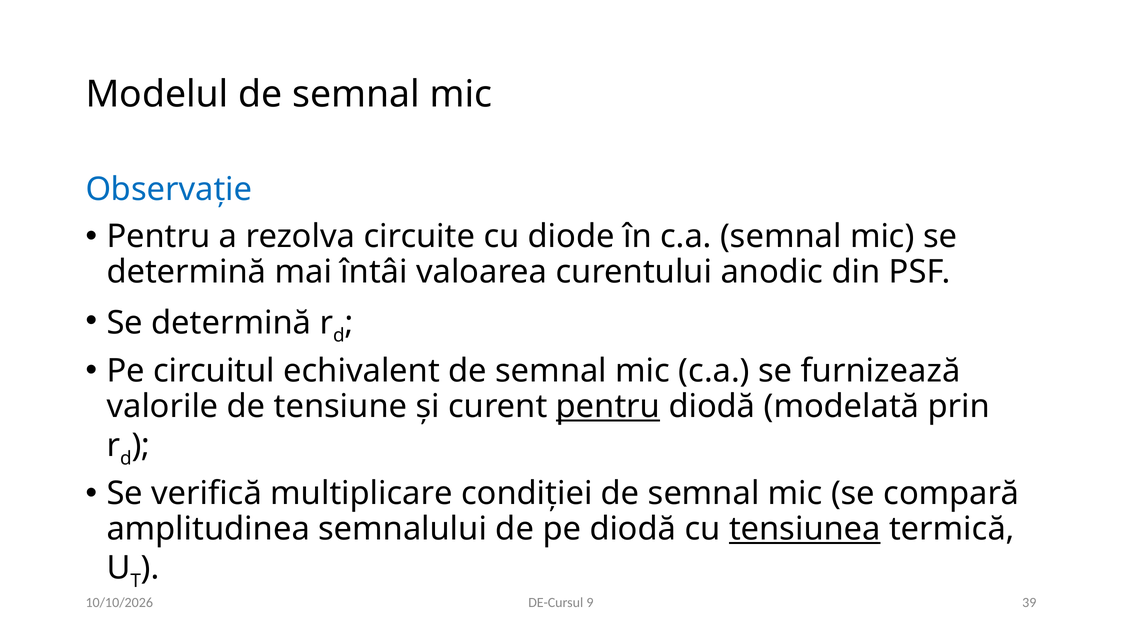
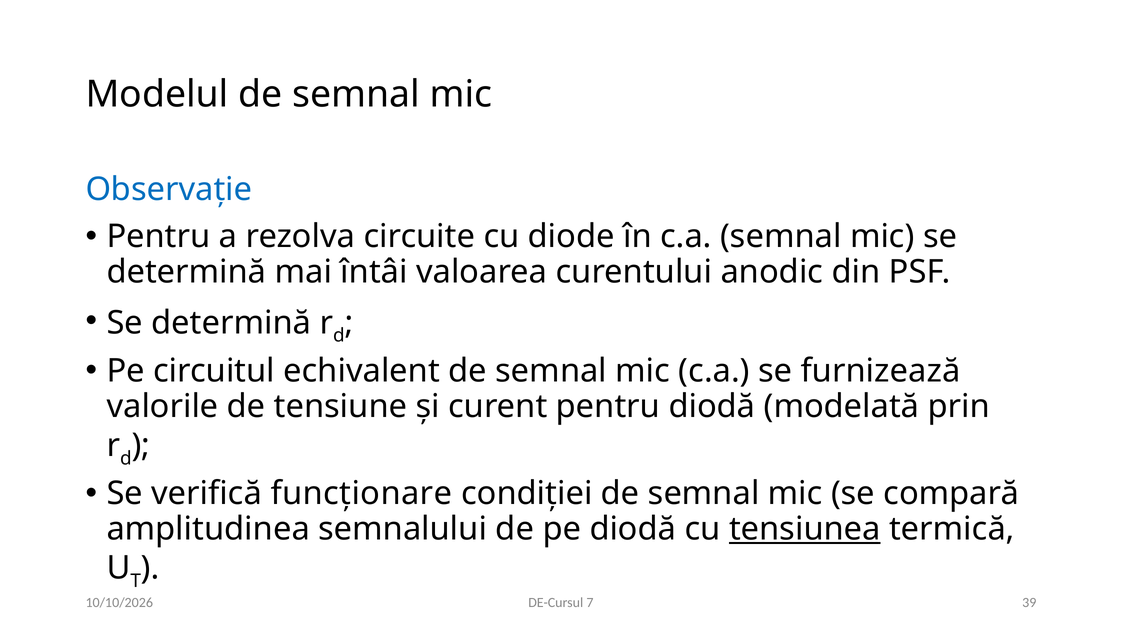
pentru underline: present -> none (608, 406)
multiplicare: multiplicare -> funcționare (361, 494)
9: 9 -> 7 (590, 603)
